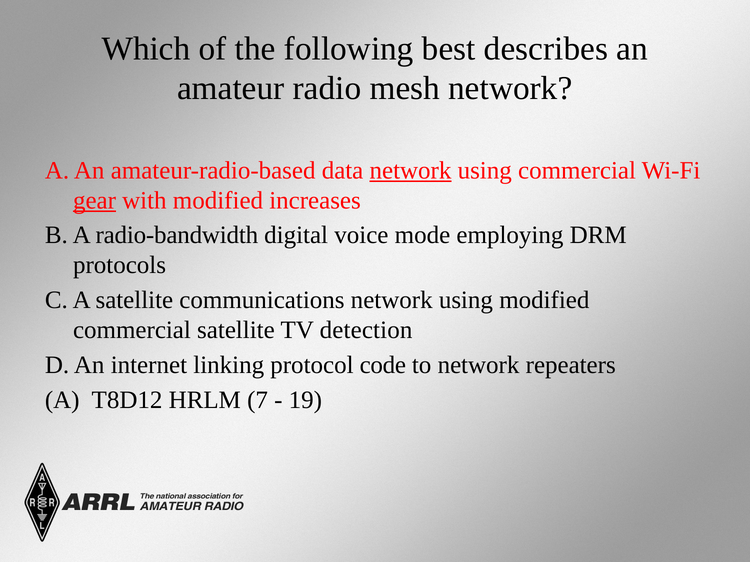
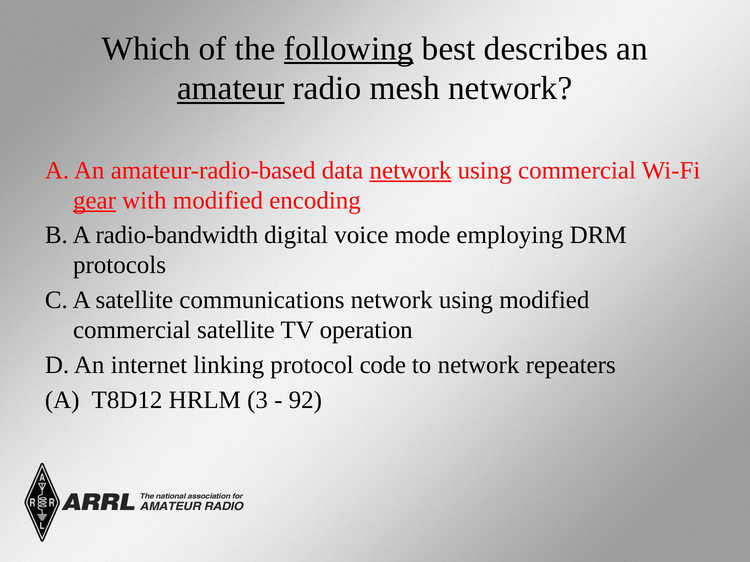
following underline: none -> present (349, 49)
amateur underline: none -> present (231, 89)
increases: increases -> encoding (315, 200)
detection: detection -> operation (366, 330)
7: 7 -> 3 (258, 400)
19: 19 -> 92 (305, 400)
